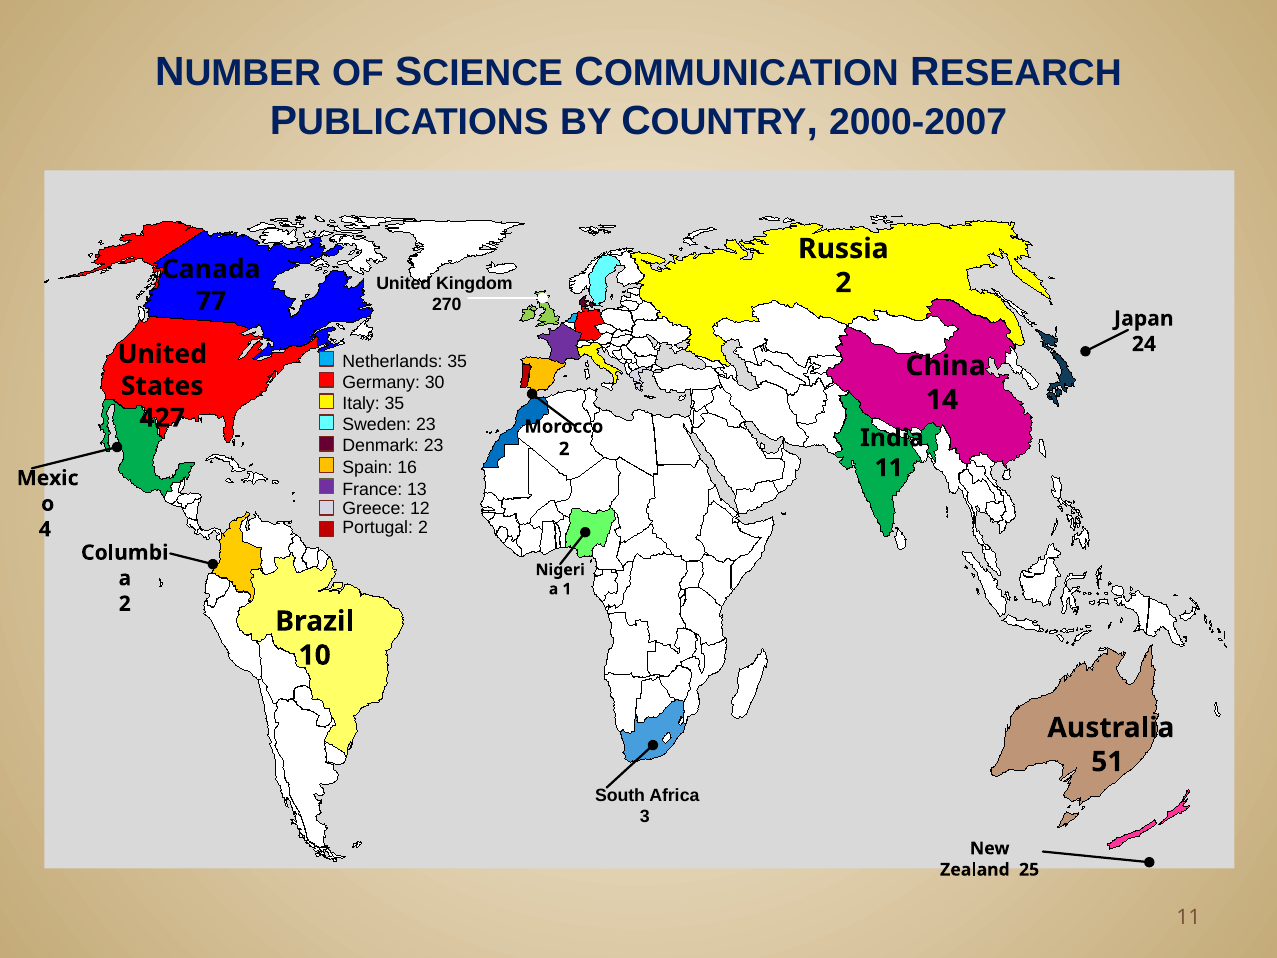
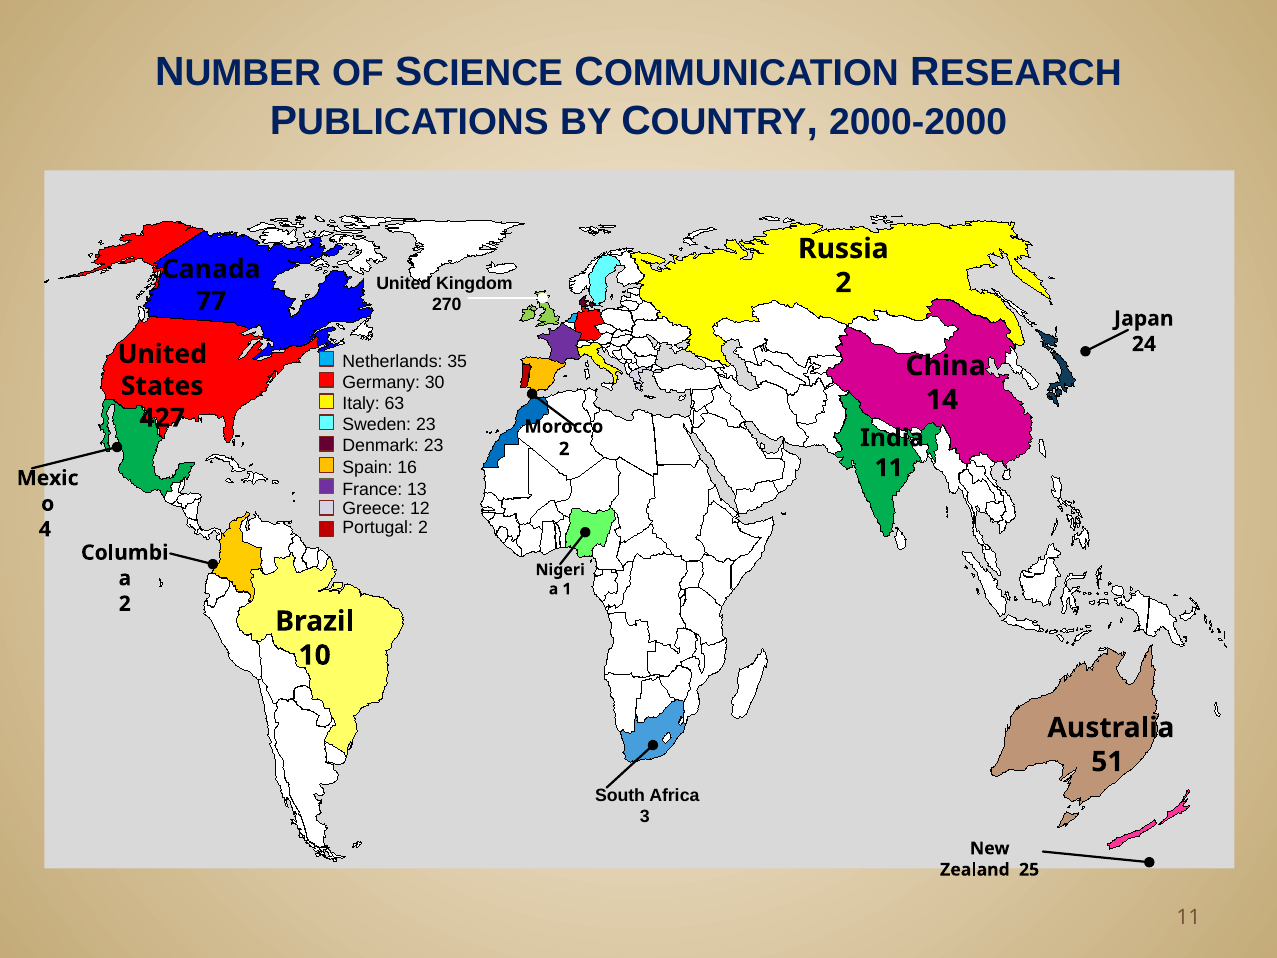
2000-2007: 2000-2007 -> 2000-2000 (918, 122)
Italy 35: 35 -> 63 (394, 403)
